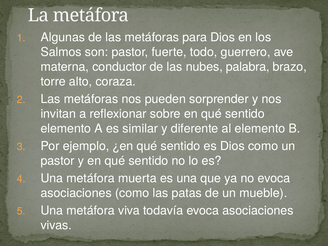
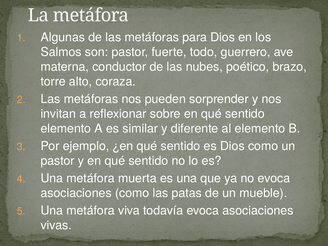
palabra: palabra -> poético (248, 67)
